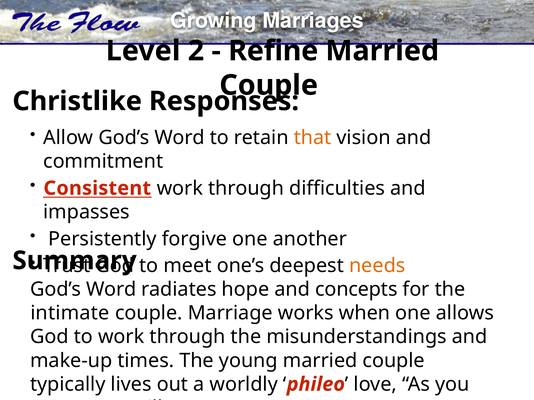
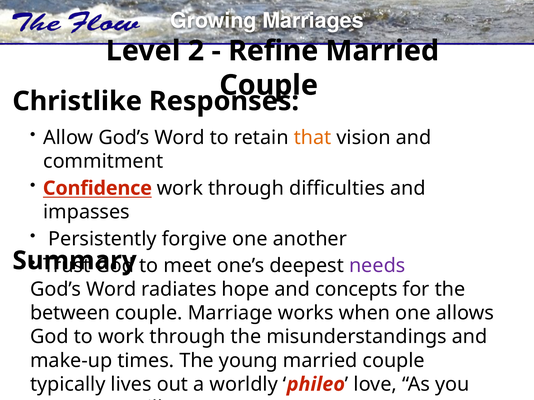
Consistent: Consistent -> Confidence (97, 188)
needs colour: orange -> purple (377, 266)
intimate: intimate -> between (70, 313)
